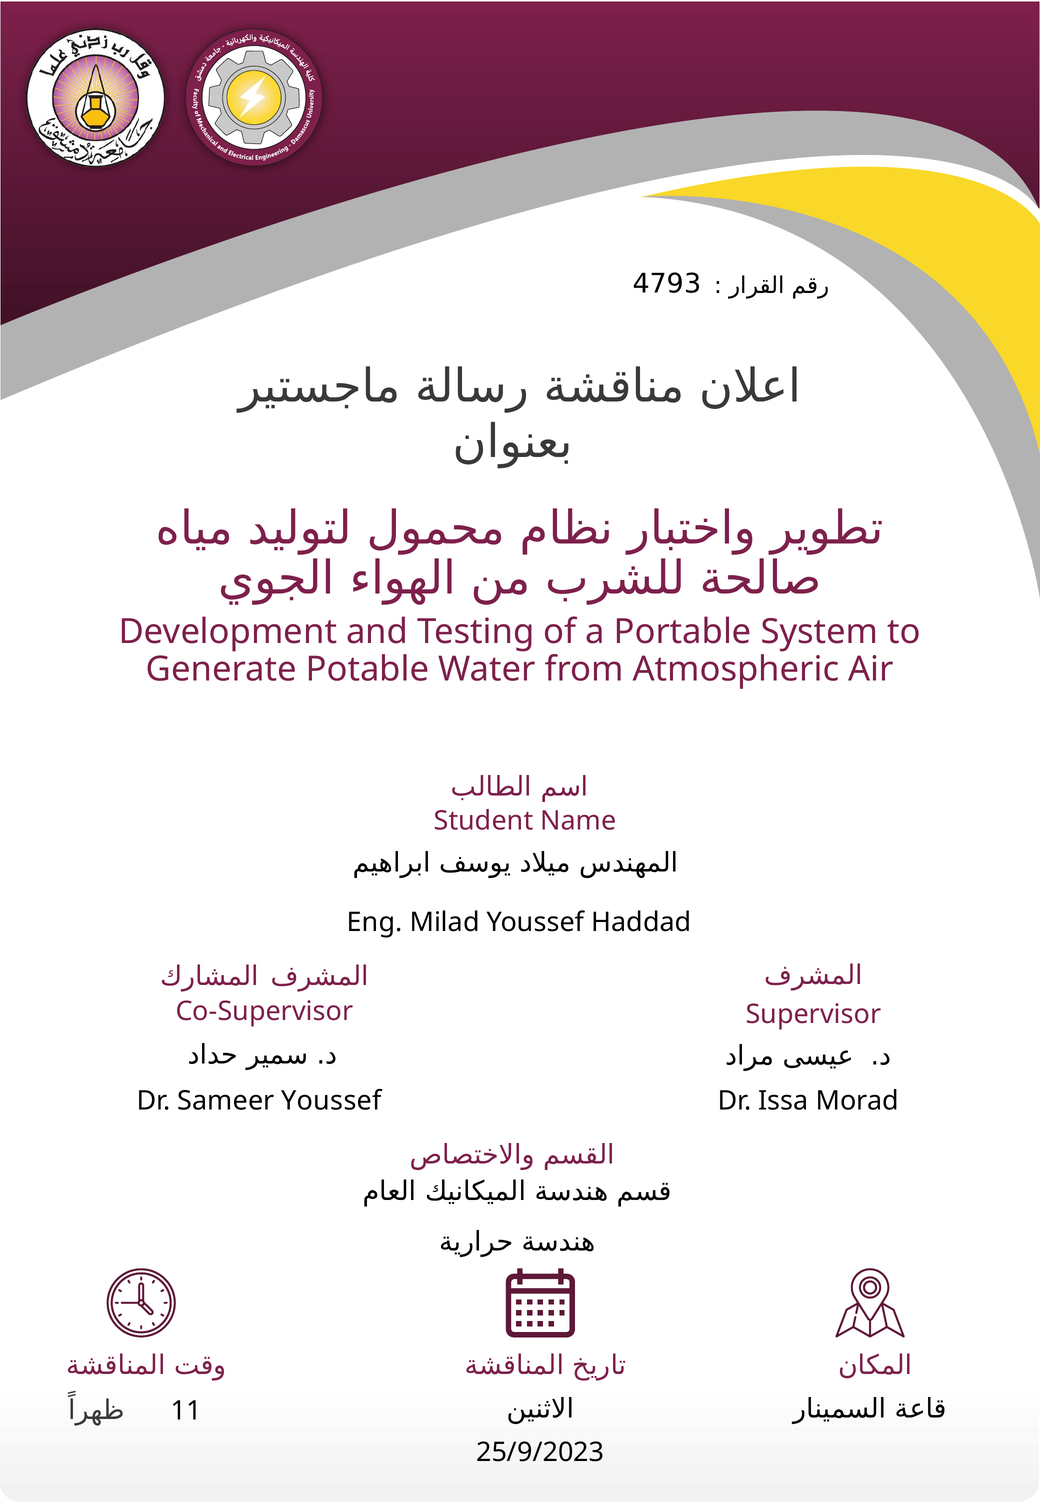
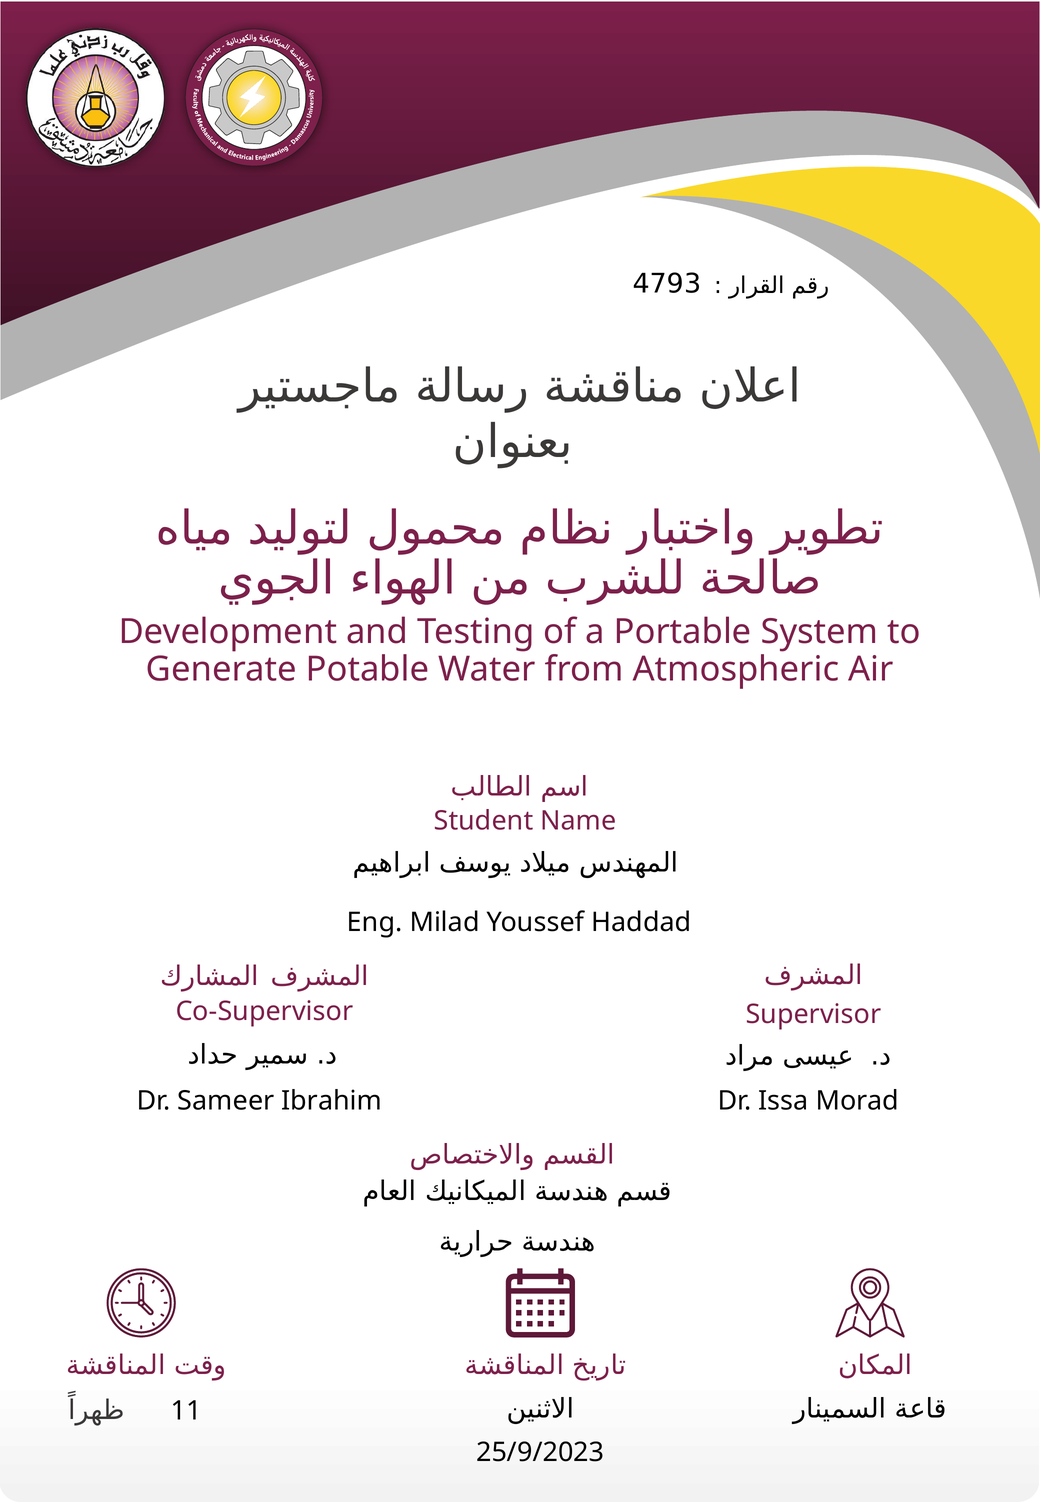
Sameer Youssef: Youssef -> Ibrahim (332, 1101)
